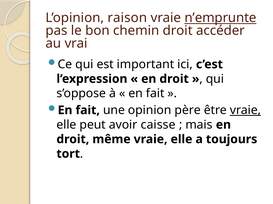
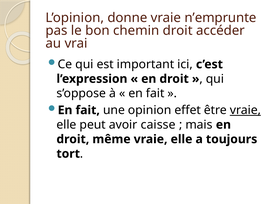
raison: raison -> donne (127, 18)
n’emprunte underline: present -> none (220, 18)
père: père -> effet (188, 111)
